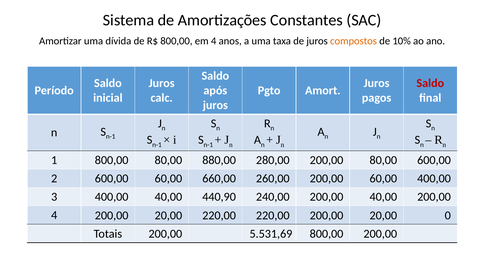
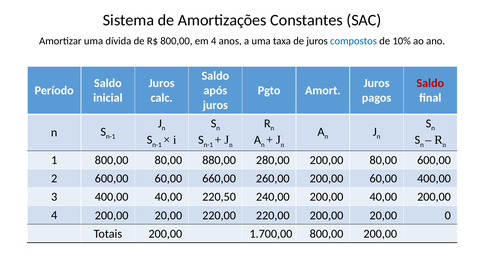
compostos colour: orange -> blue (354, 41)
440,90: 440,90 -> 220,50 (219, 197)
5.531,69: 5.531,69 -> 1.700,00 (271, 234)
